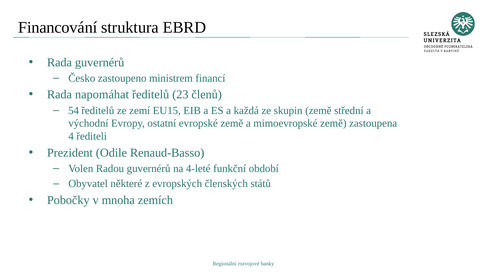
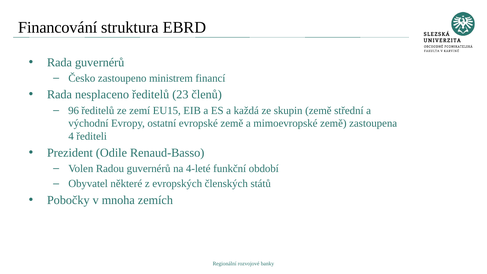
napomáhat: napomáhat -> nesplaceno (102, 95)
54: 54 -> 96 (74, 110)
